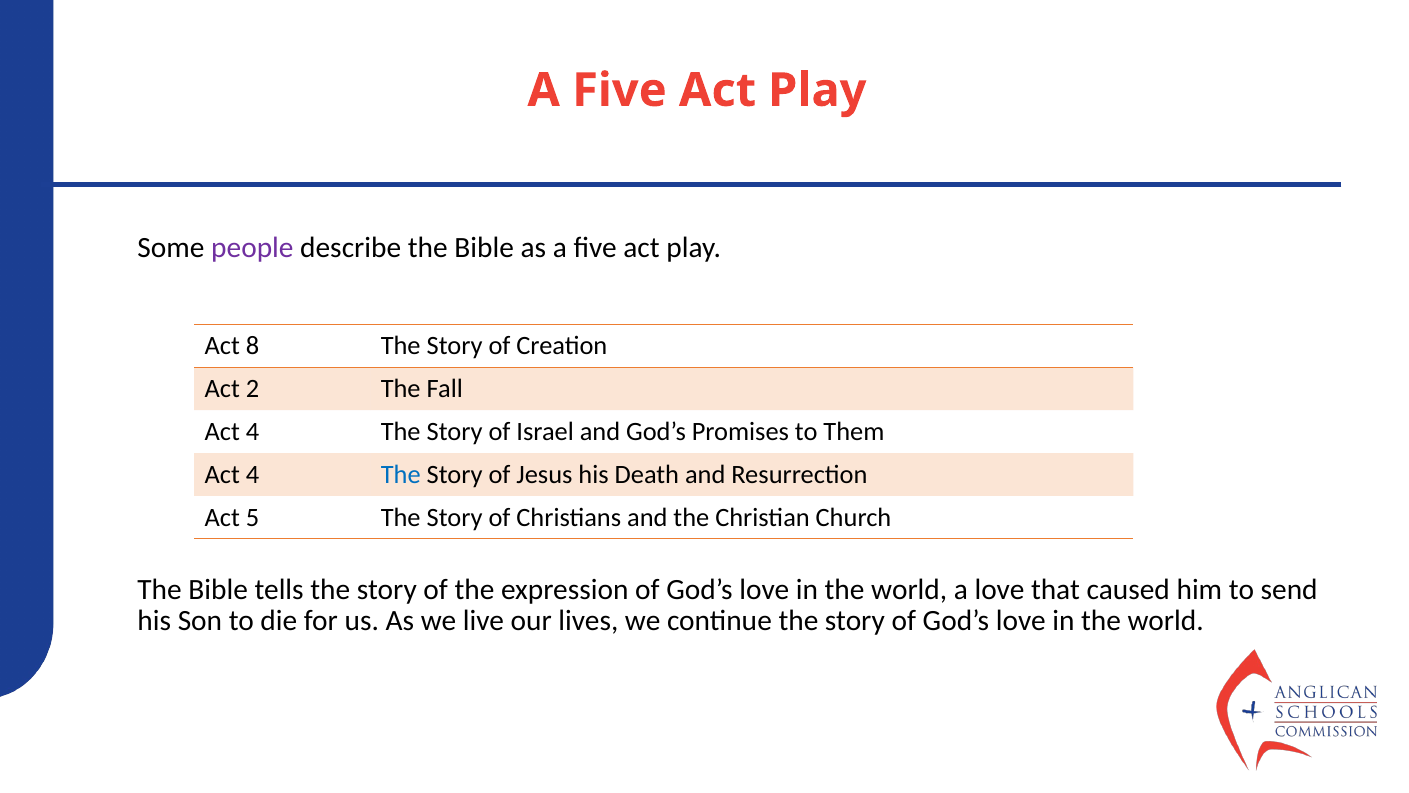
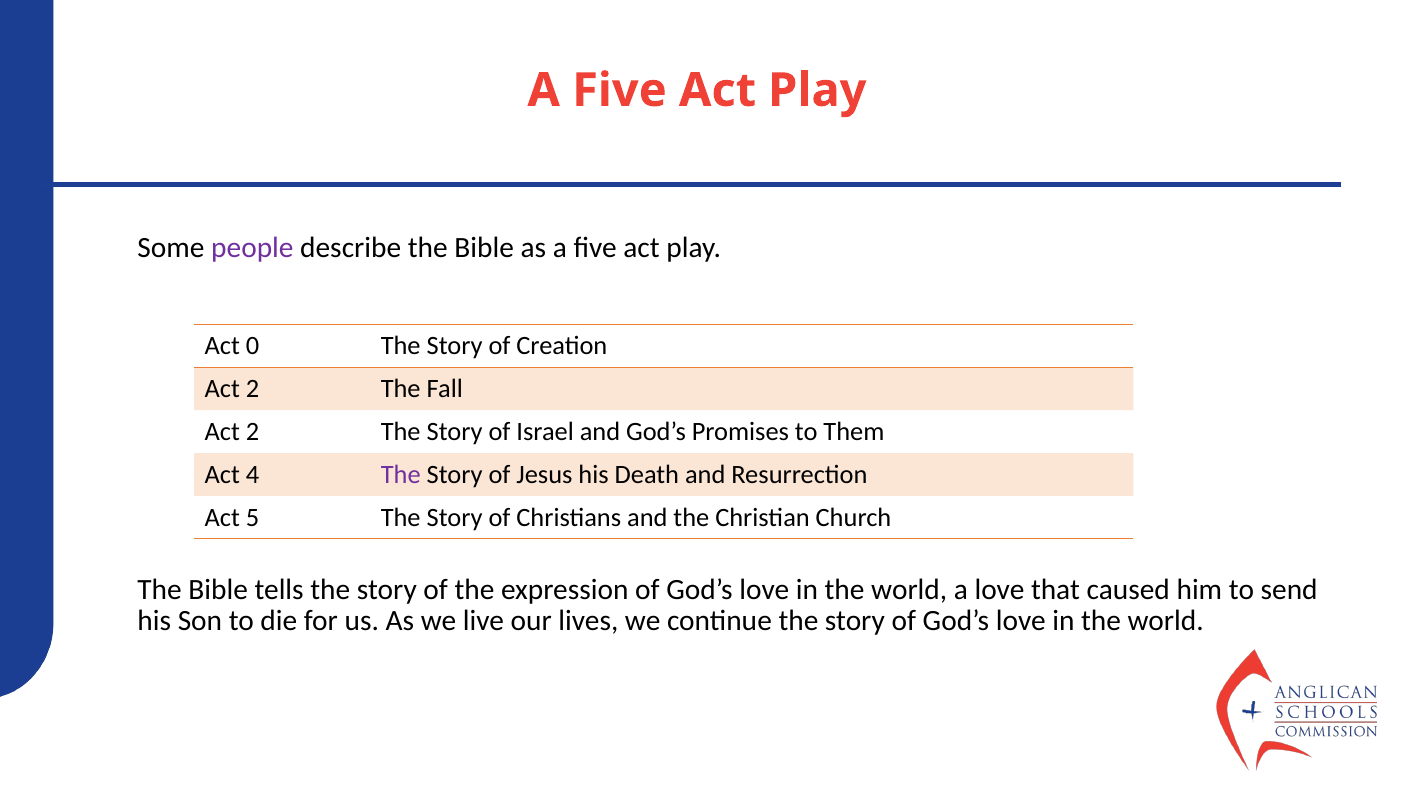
8: 8 -> 0 (253, 346)
4: 4 -> 2 (253, 432)
The colour: blue -> purple (401, 475)
